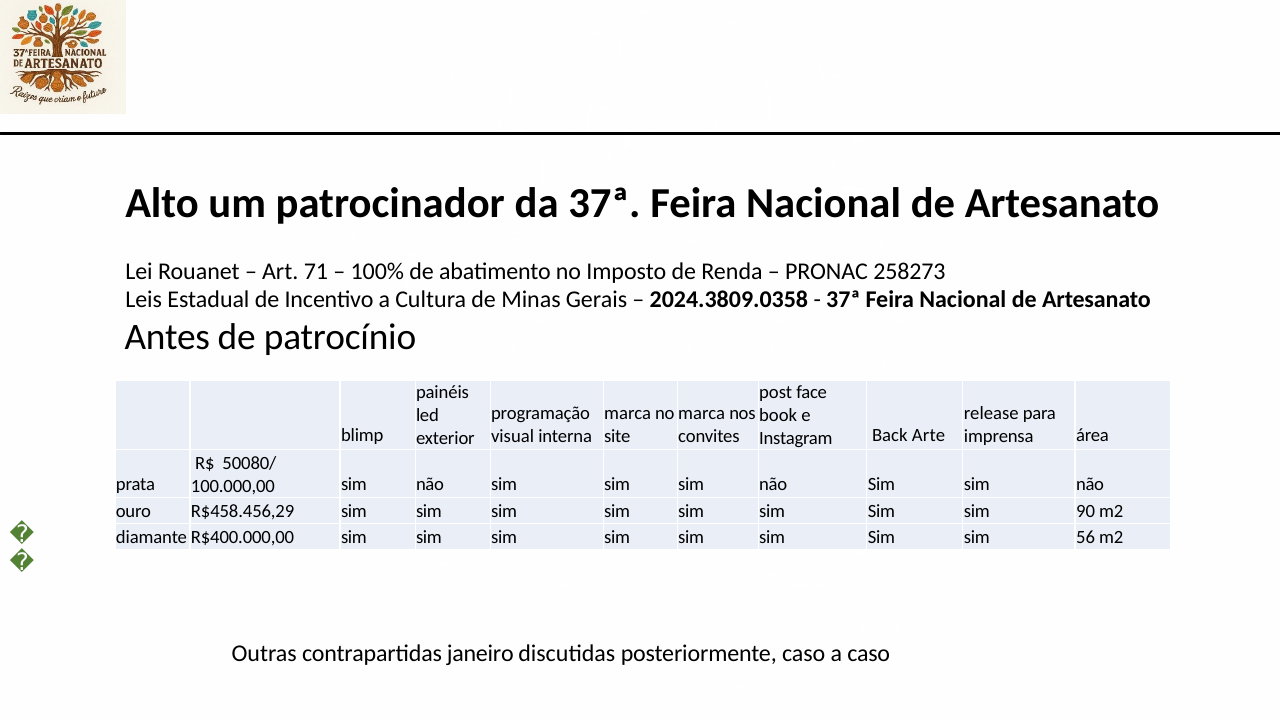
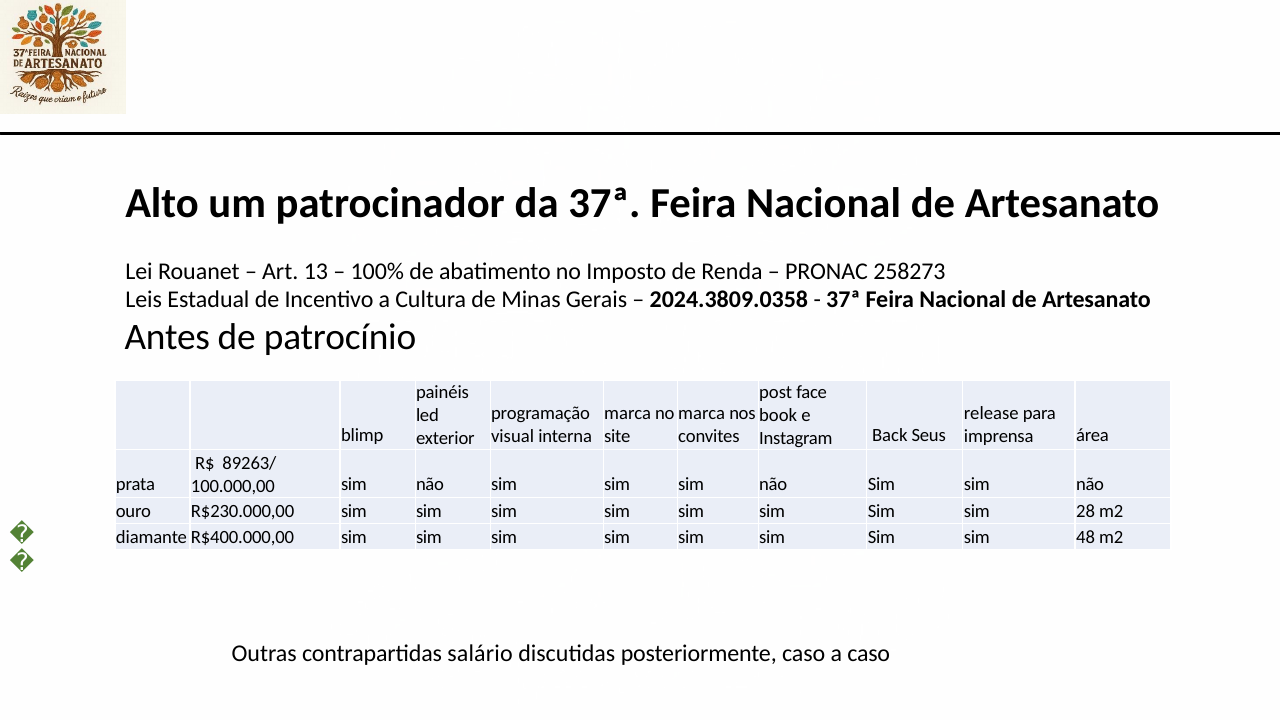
71: 71 -> 13 (316, 272)
Arte: Arte -> Seus (929, 435)
50080/: 50080/ -> 89263/ (249, 463)
R$458.456,29: R$458.456,29 -> R$230.000,00 (243, 511)
90: 90 -> 28 (1086, 511)
56: 56 -> 48 (1086, 537)
janeiro: janeiro -> salário (480, 653)
